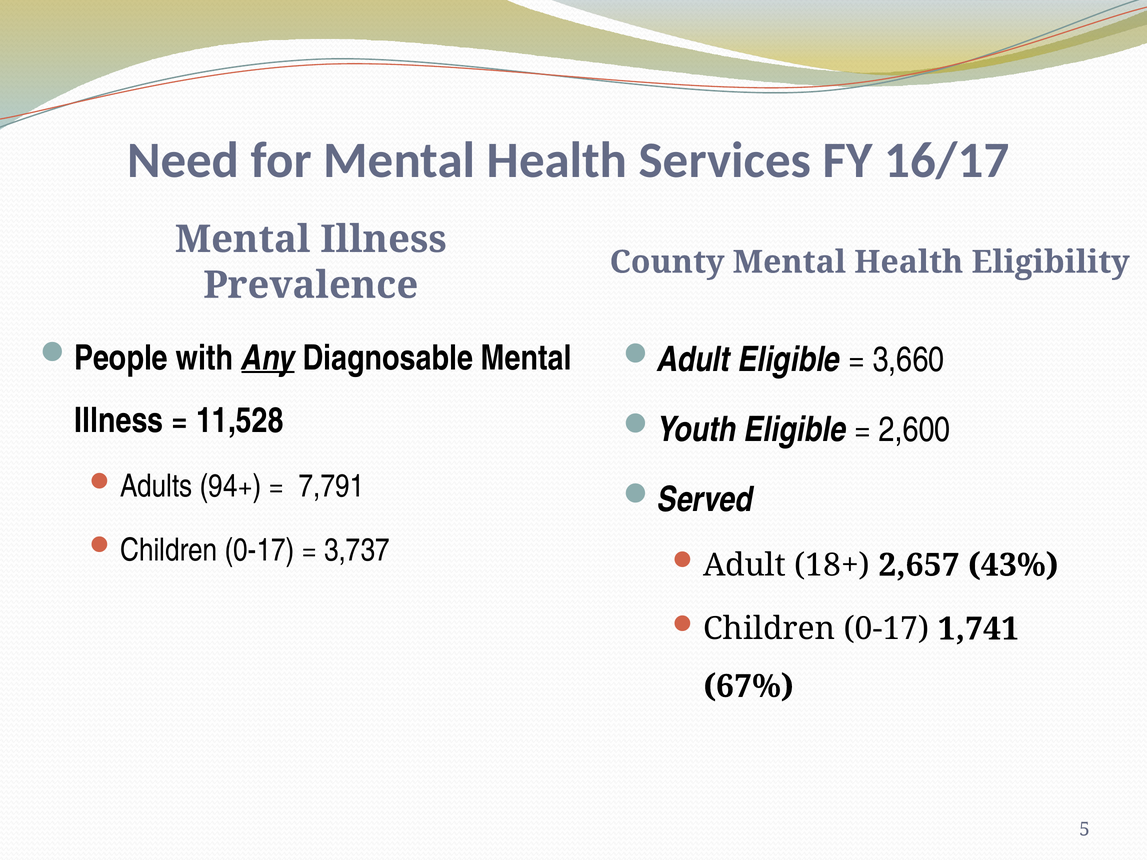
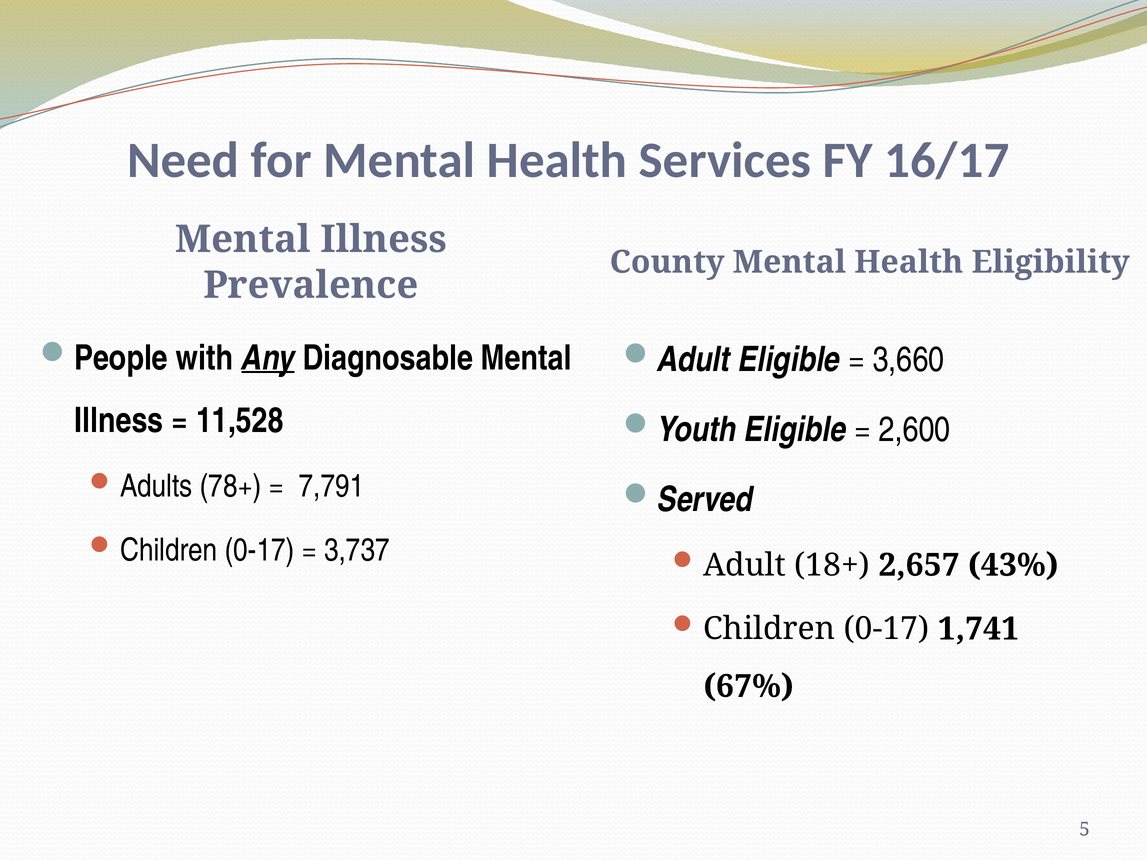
94+: 94+ -> 78+ (231, 487)
